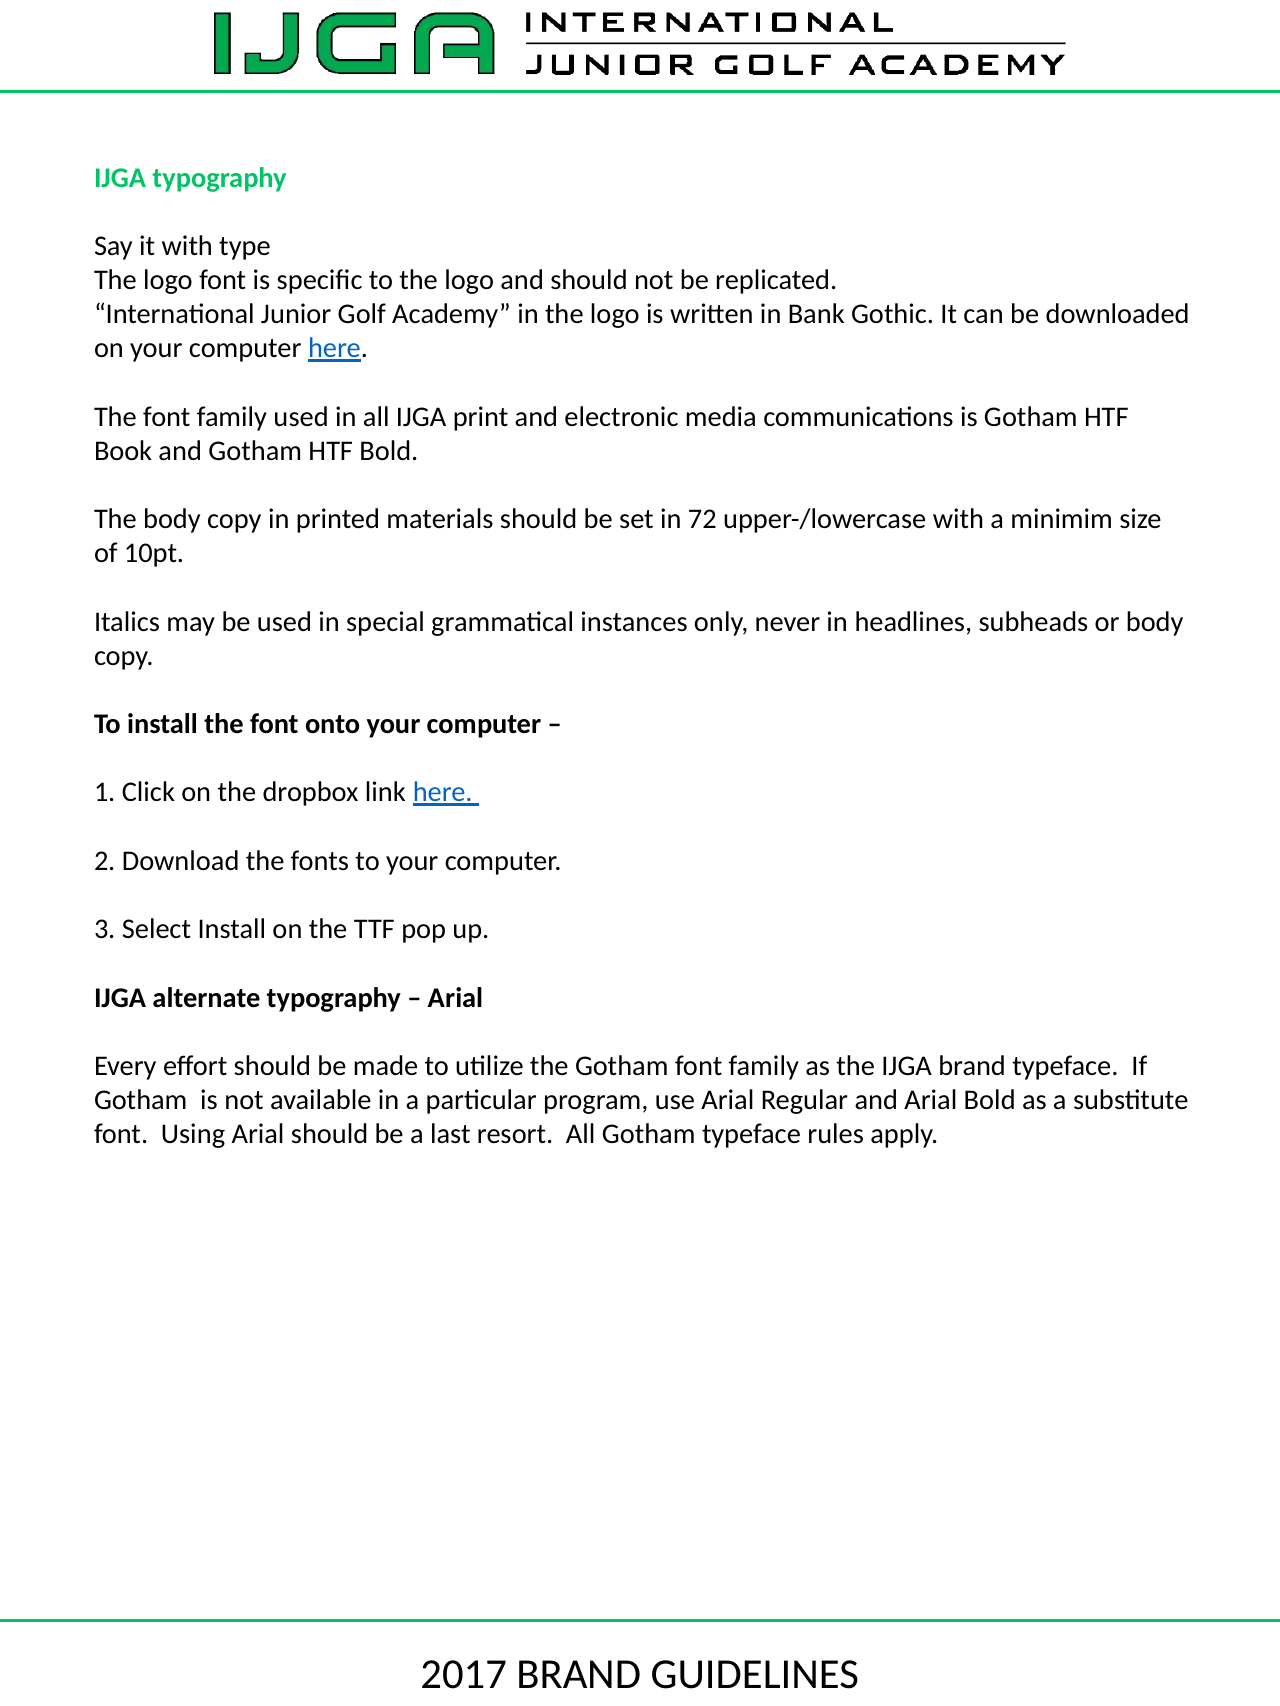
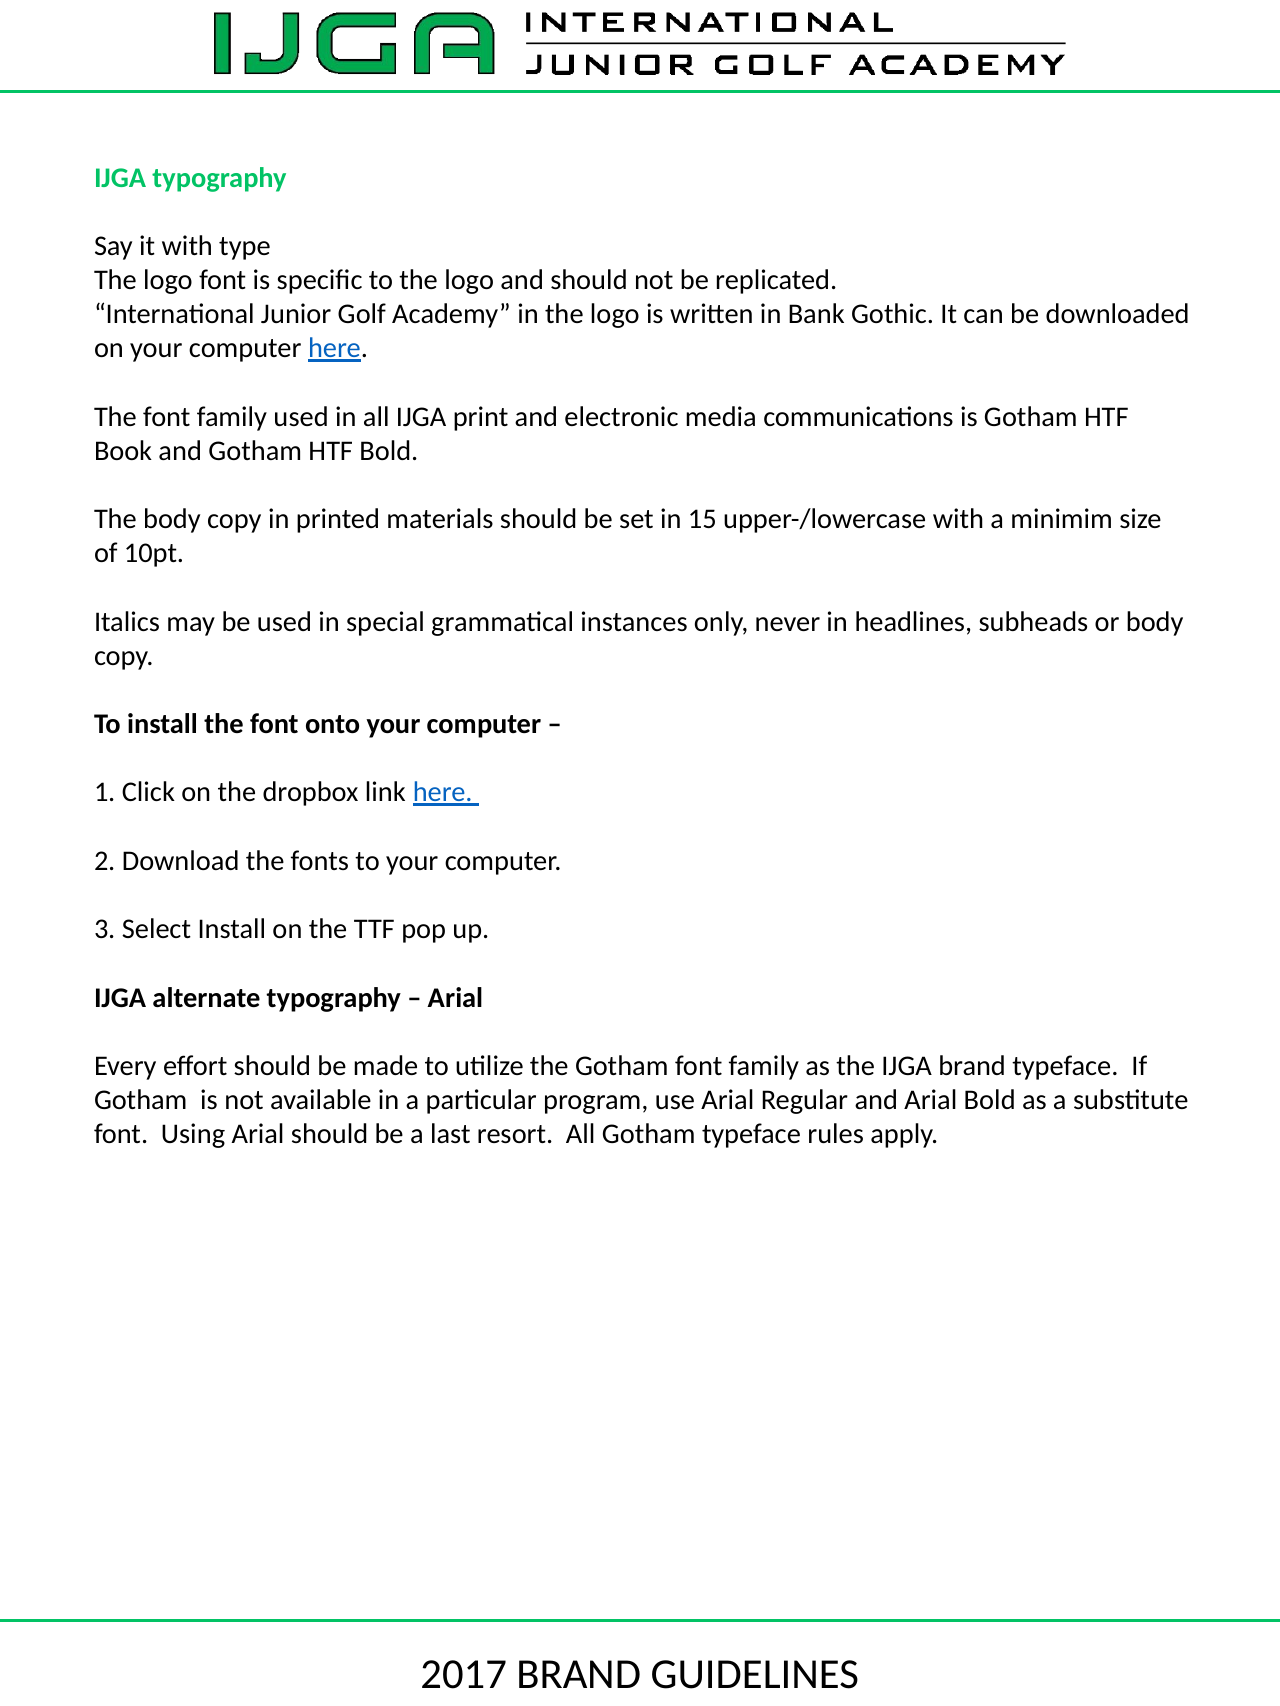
72: 72 -> 15 (702, 520)
